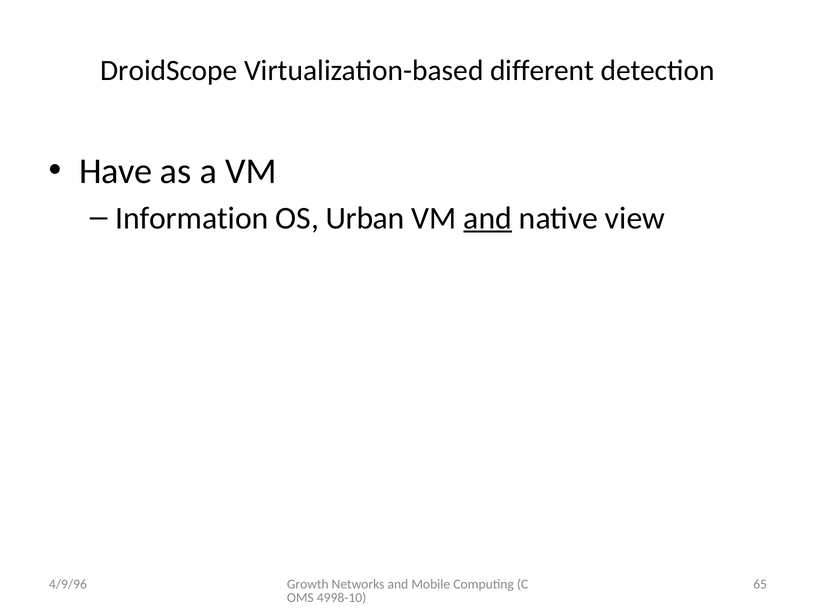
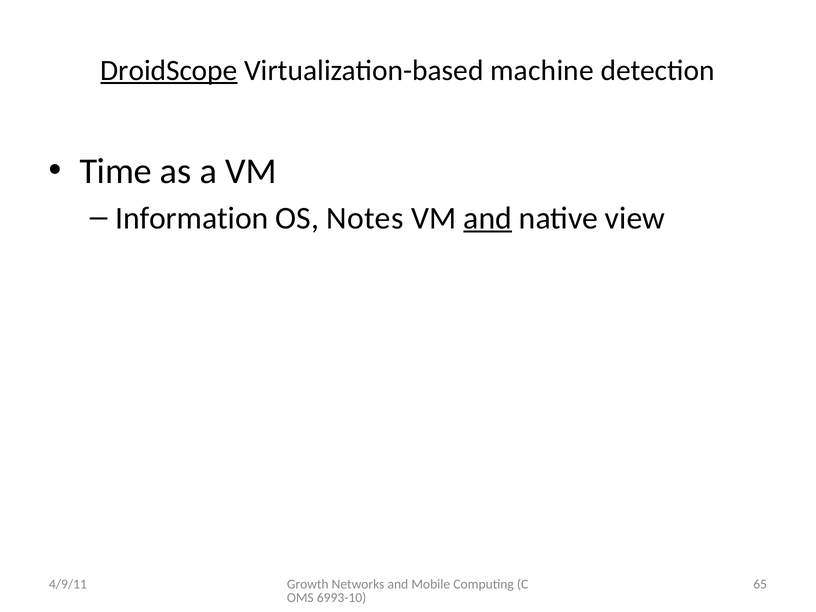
DroidScope underline: none -> present (169, 70)
different: different -> machine (542, 70)
Have: Have -> Time (116, 171)
Urban: Urban -> Notes (365, 218)
4/9/96: 4/9/96 -> 4/9/11 (68, 584)
4998-10: 4998-10 -> 6993-10 (342, 598)
